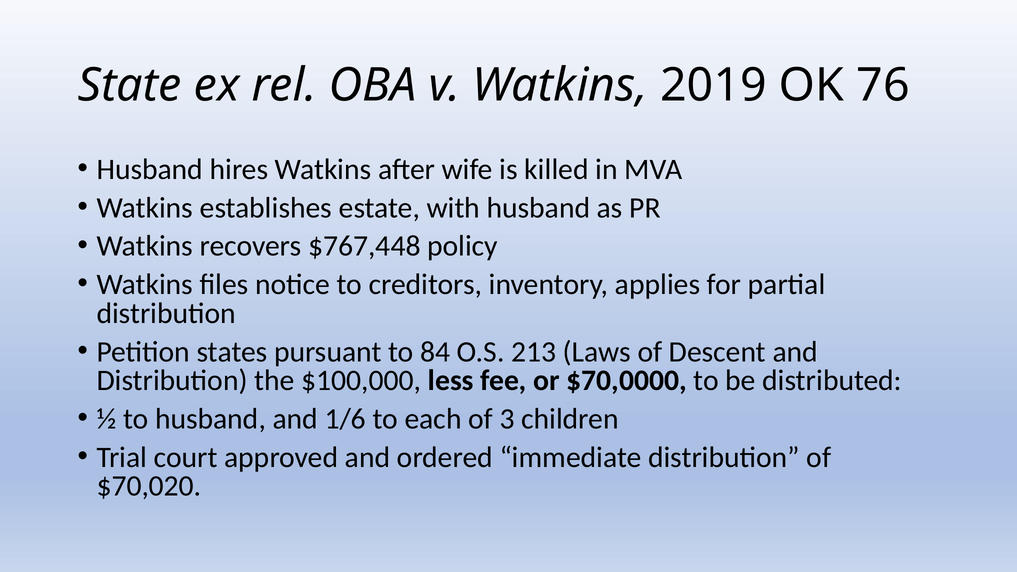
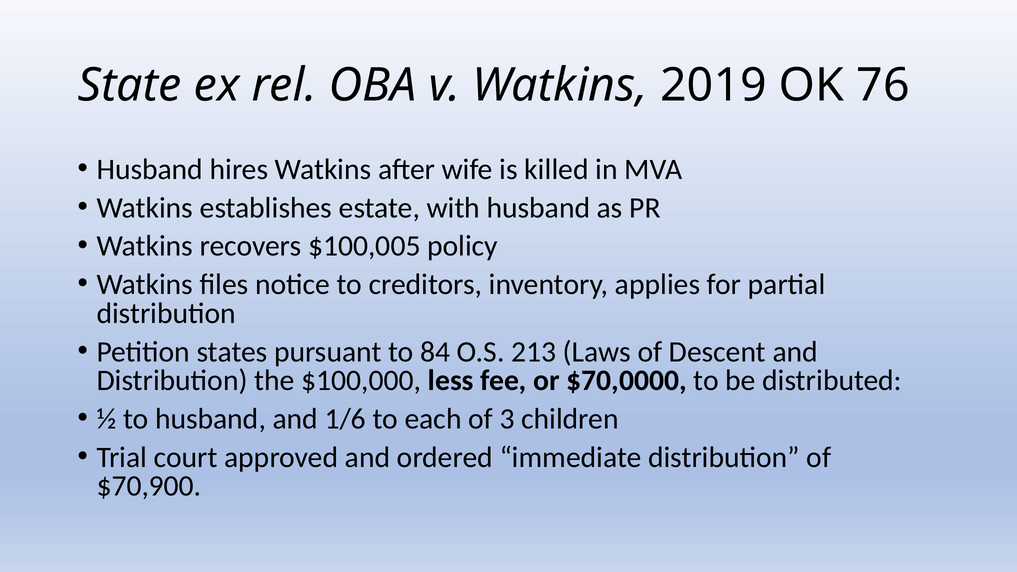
$767,448: $767,448 -> $100,005 (364, 246)
$70,020: $70,020 -> $70,900 (149, 486)
